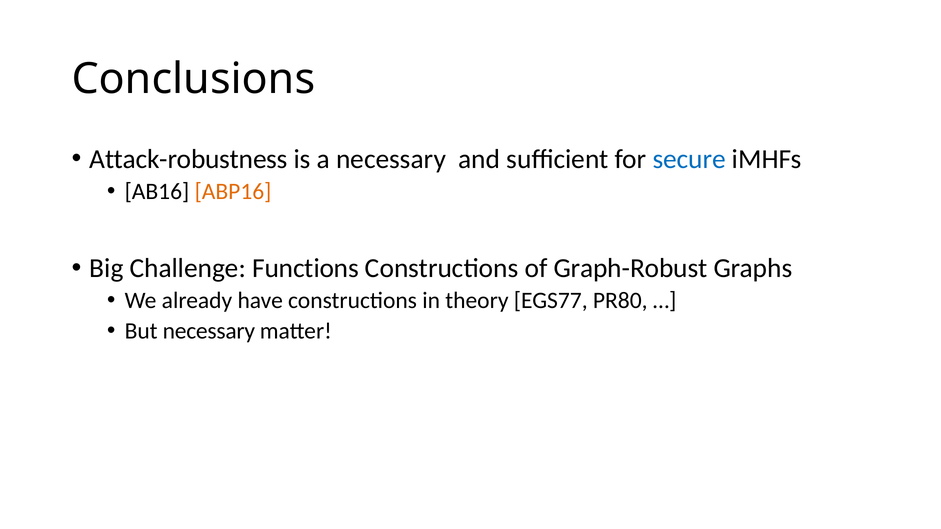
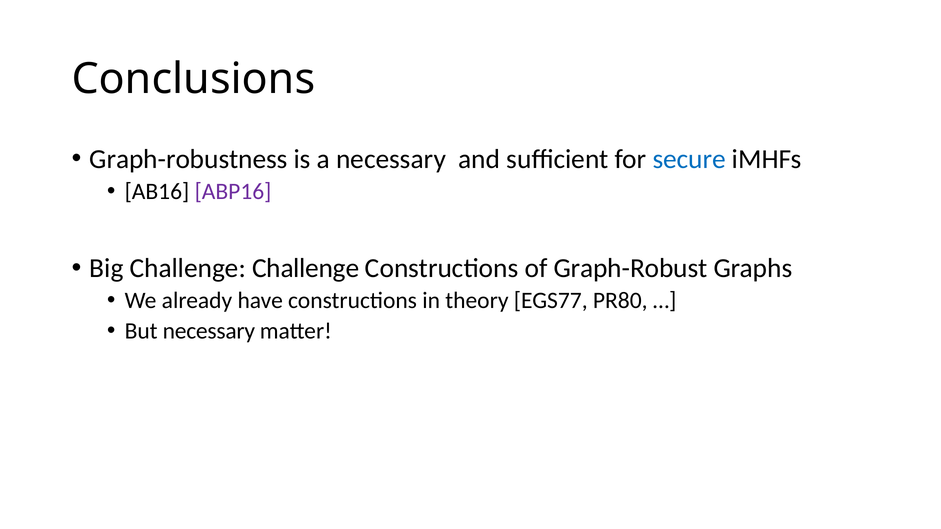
Attack-robustness: Attack-robustness -> Graph-robustness (188, 159)
ABP16 colour: orange -> purple (233, 192)
Challenge Functions: Functions -> Challenge (306, 268)
